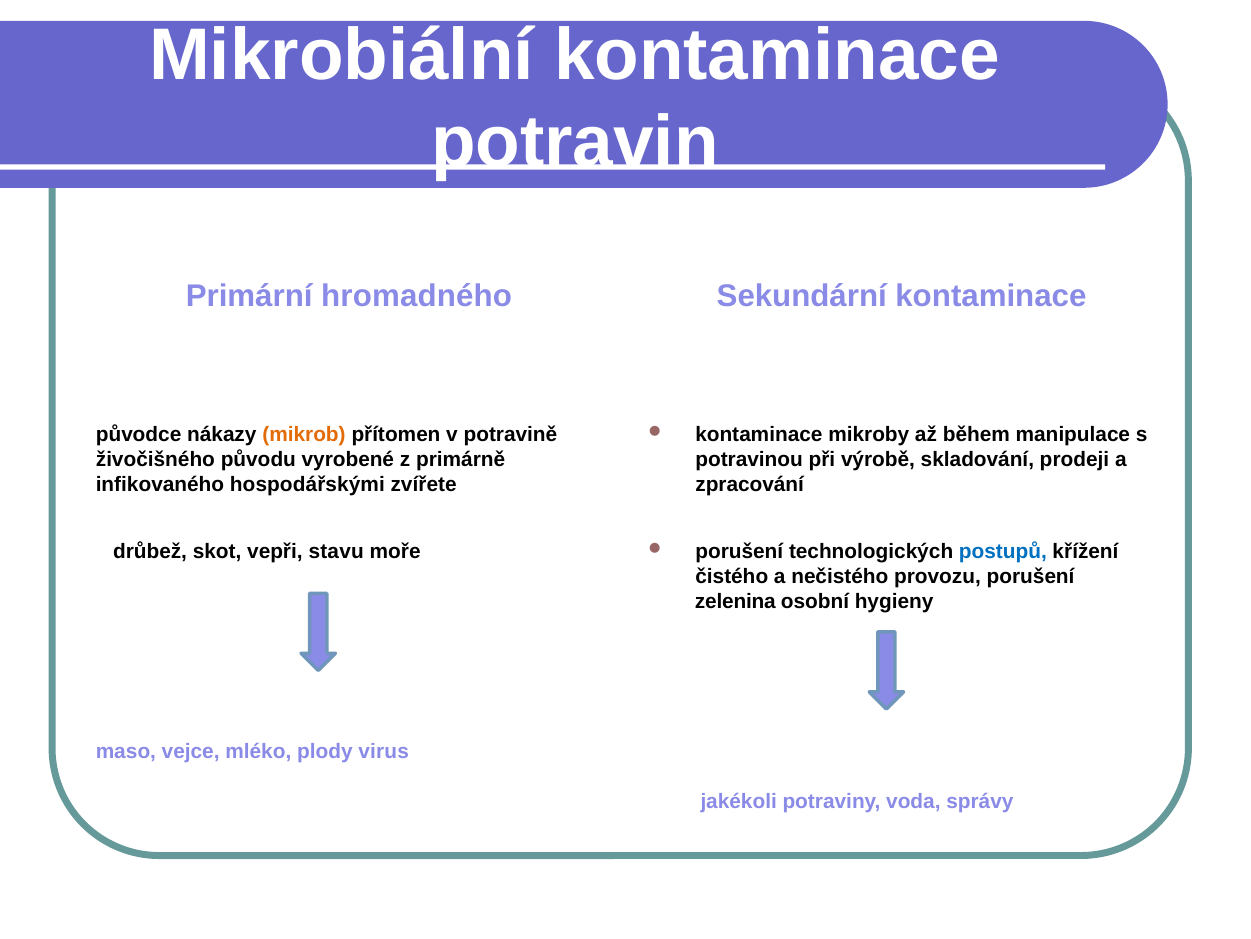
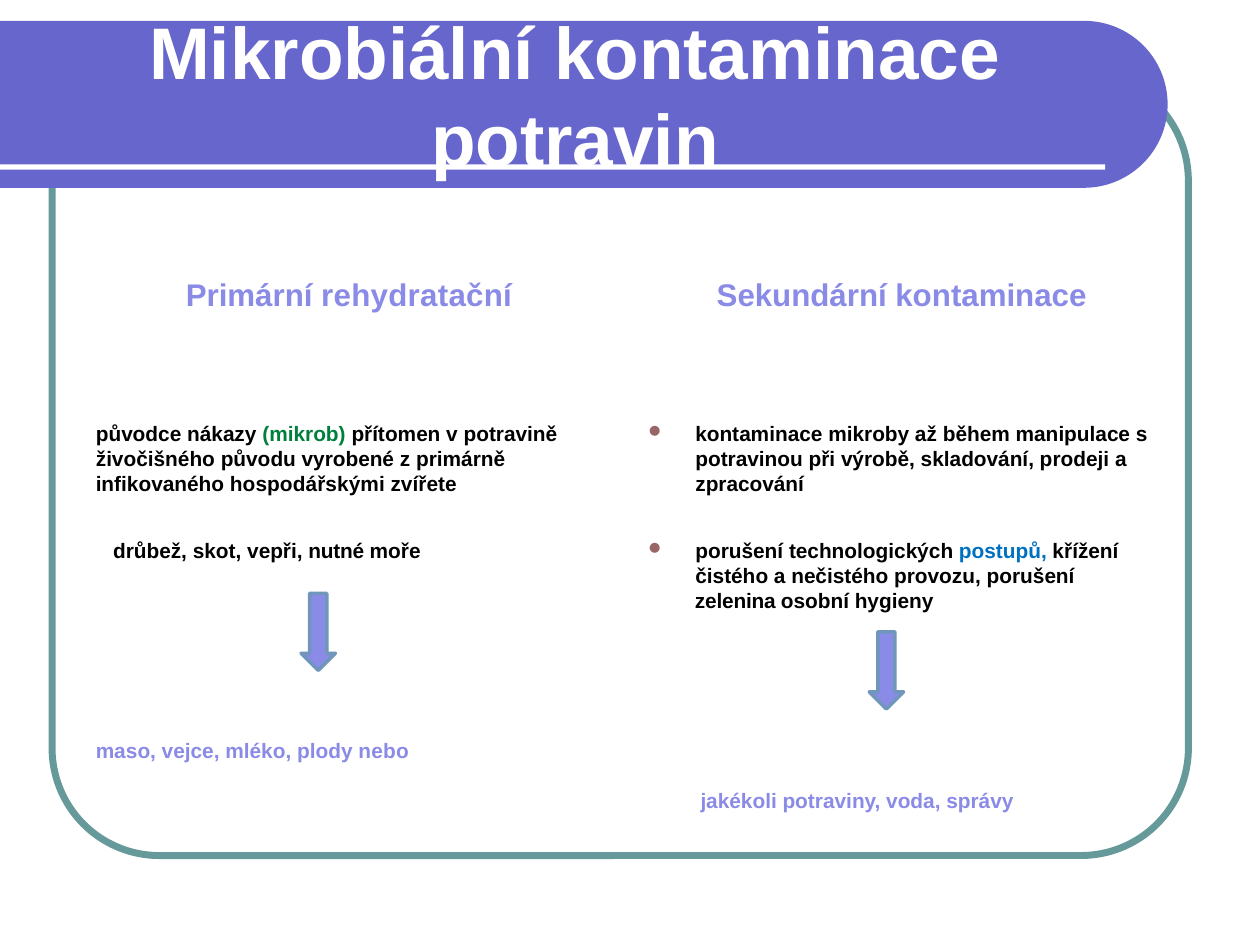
hromadného: hromadného -> rehydratační (417, 295)
mikrob colour: orange -> green (304, 434)
stavu: stavu -> nutné (336, 551)
virus: virus -> nebo (384, 751)
